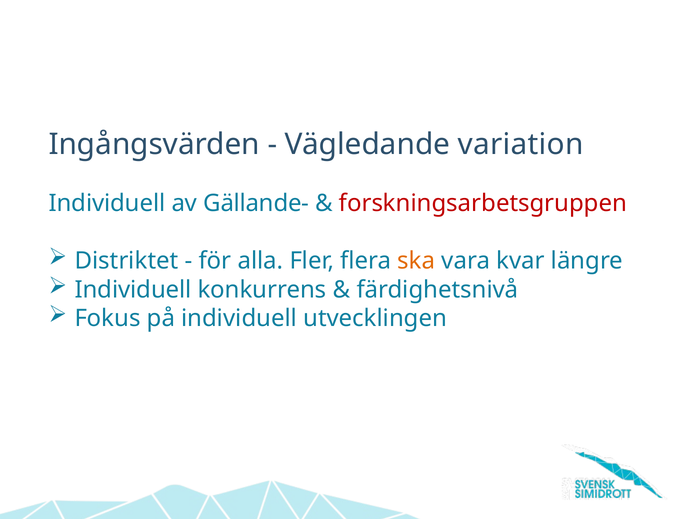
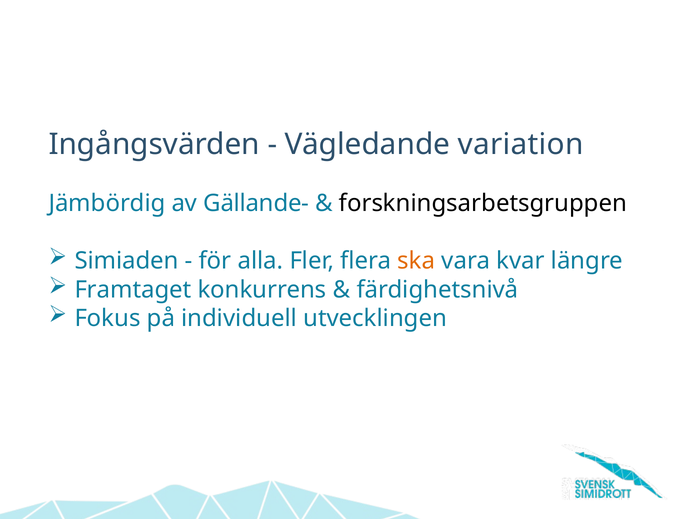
Individuell: Individuell -> Jämbördig (107, 203)
forskningsarbetsgruppen colour: red -> black (483, 203)
Distriktet: Distriktet -> Simiaden (127, 261)
Individuell: Individuell -> Framtaget (133, 290)
